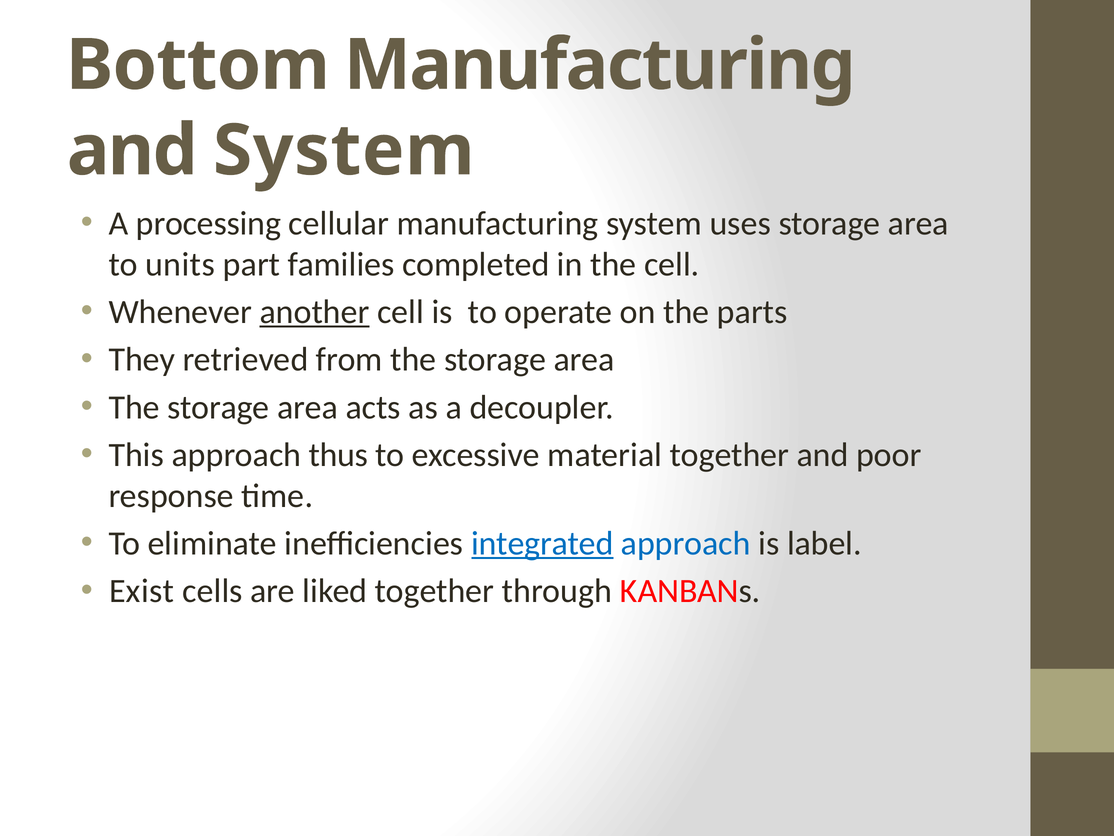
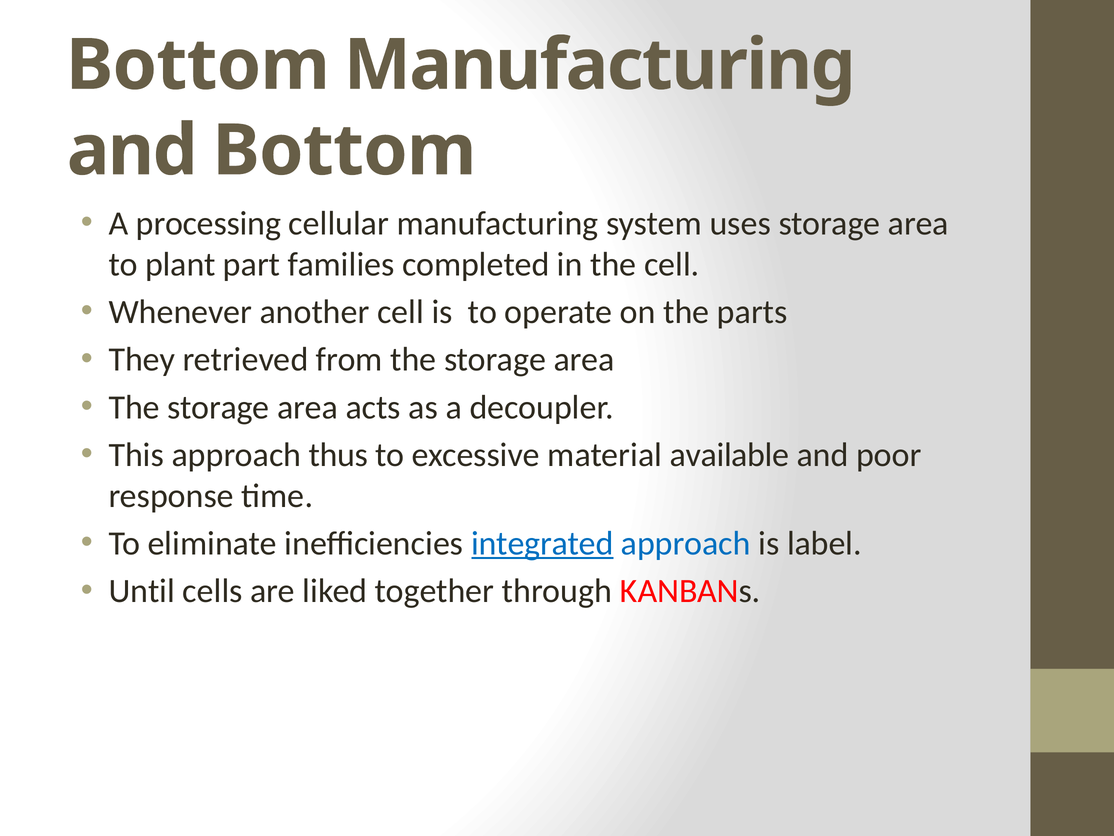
and System: System -> Bottom (344, 151)
units: units -> plant (180, 264)
another underline: present -> none (315, 312)
material together: together -> available (729, 455)
Exist: Exist -> Until (142, 591)
